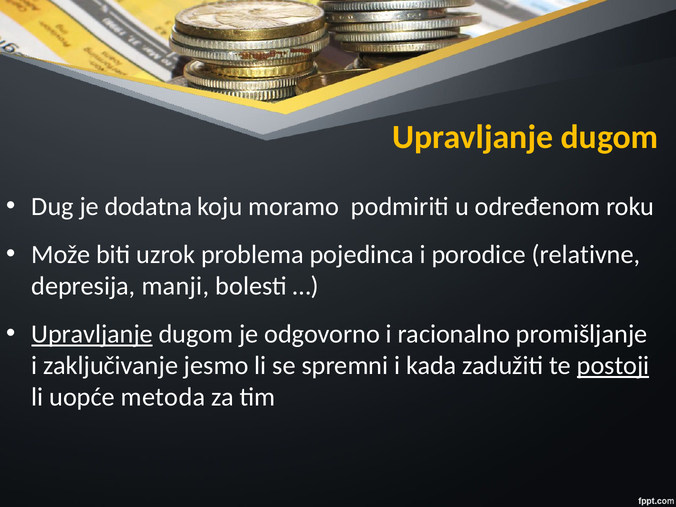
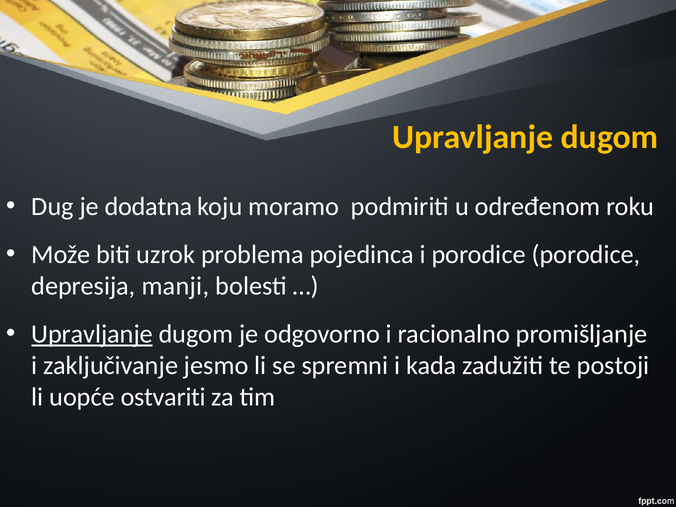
porodice relativne: relativne -> porodice (586, 255)
postoji underline: present -> none (613, 366)
metoda: metoda -> ostvariti (163, 397)
